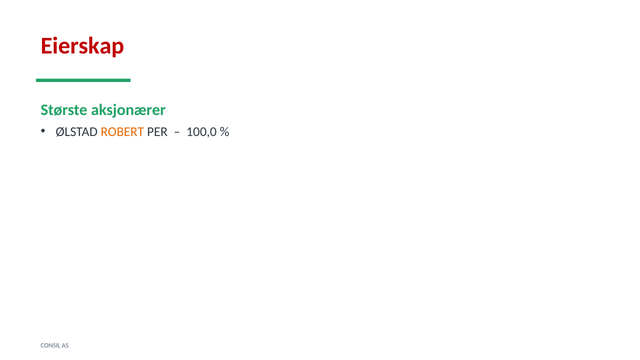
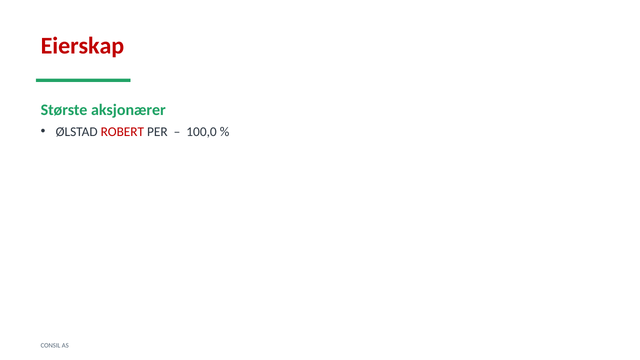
ROBERT colour: orange -> red (122, 132)
